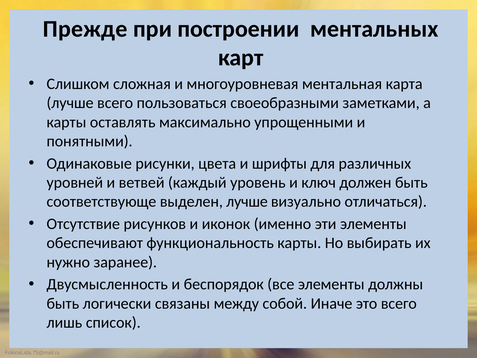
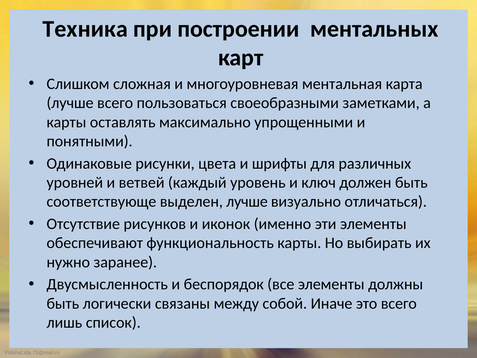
Прежде: Прежде -> Техника (85, 29)
